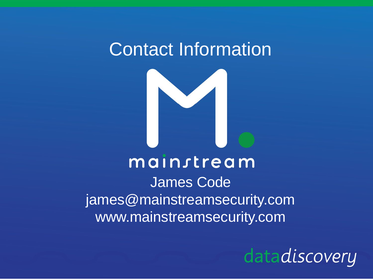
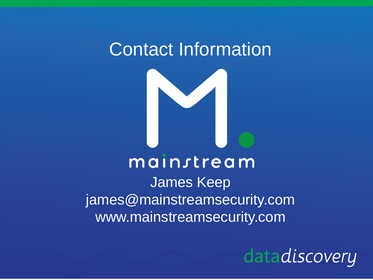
Code: Code -> Keep (214, 182)
